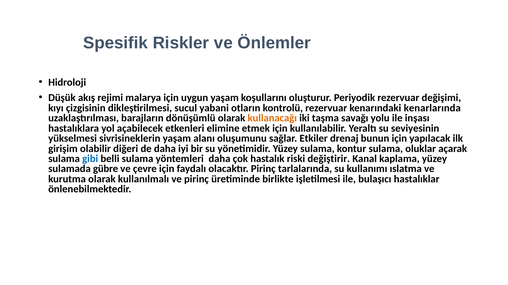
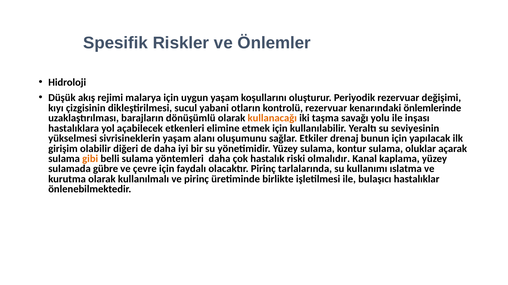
kenarlarında: kenarlarında -> önlemlerinde (432, 108)
gibi colour: blue -> orange (90, 159)
değiştirir: değiştirir -> olmalıdır (329, 159)
